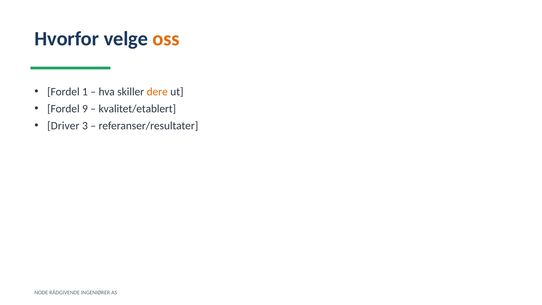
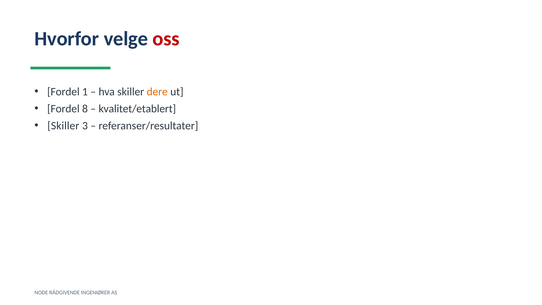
oss colour: orange -> red (166, 39)
9: 9 -> 8 (85, 109)
Driver: Driver -> Skiller (63, 126)
